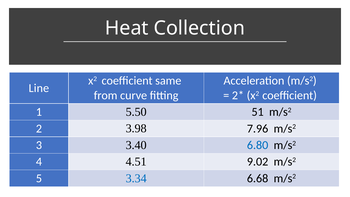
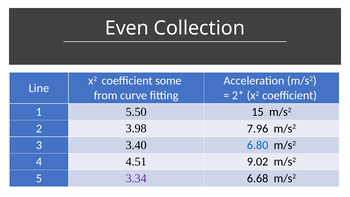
Heat: Heat -> Even (127, 28)
same: same -> some (168, 81)
51: 51 -> 15 (258, 112)
3.34 colour: blue -> purple (136, 178)
